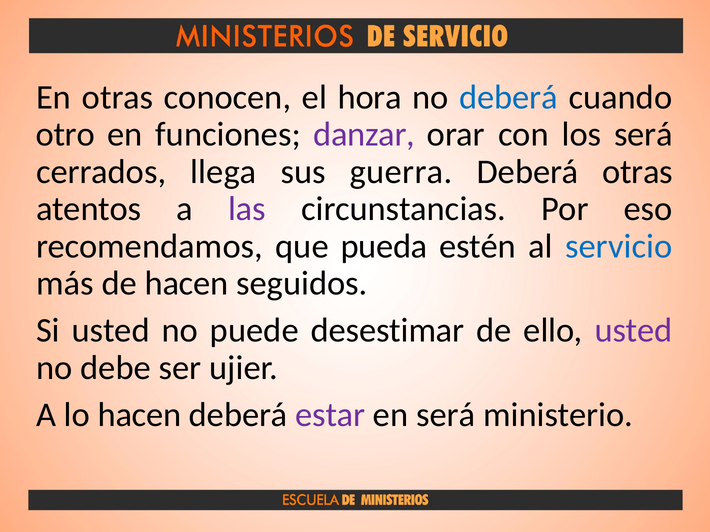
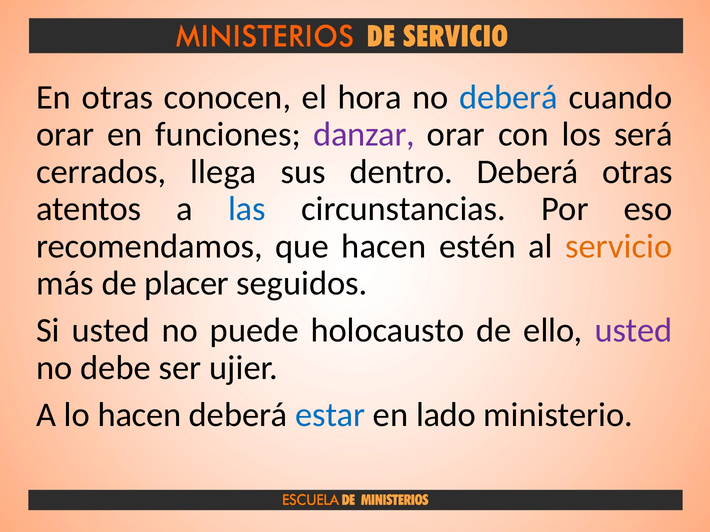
otro: otro -> orar (65, 135)
guerra: guerra -> dentro (401, 172)
las colour: purple -> blue (247, 209)
que pueda: pueda -> hacen (384, 246)
servicio colour: blue -> orange (619, 246)
de hacen: hacen -> placer (187, 284)
desestimar: desestimar -> holocausto (388, 331)
estar colour: purple -> blue (330, 415)
en será: será -> lado (446, 415)
